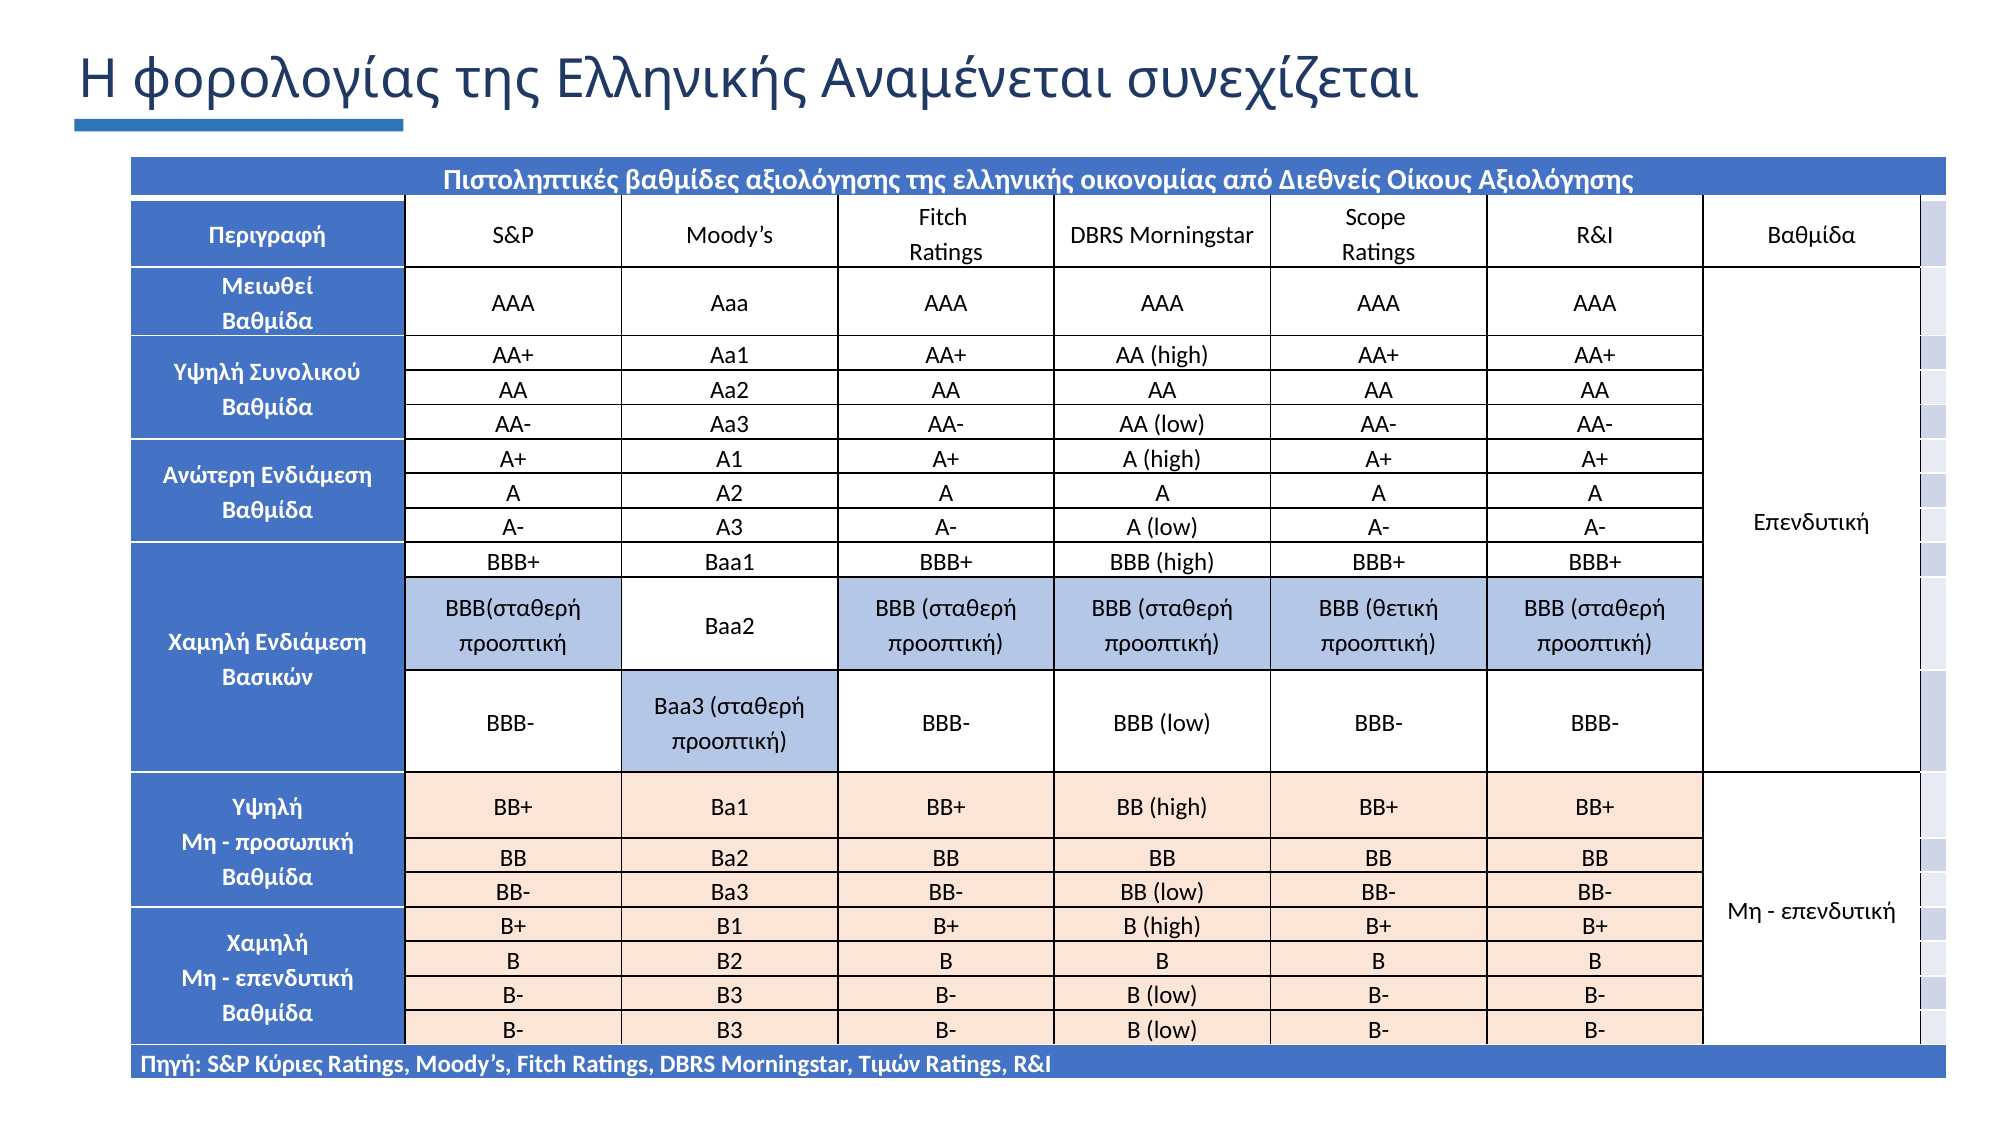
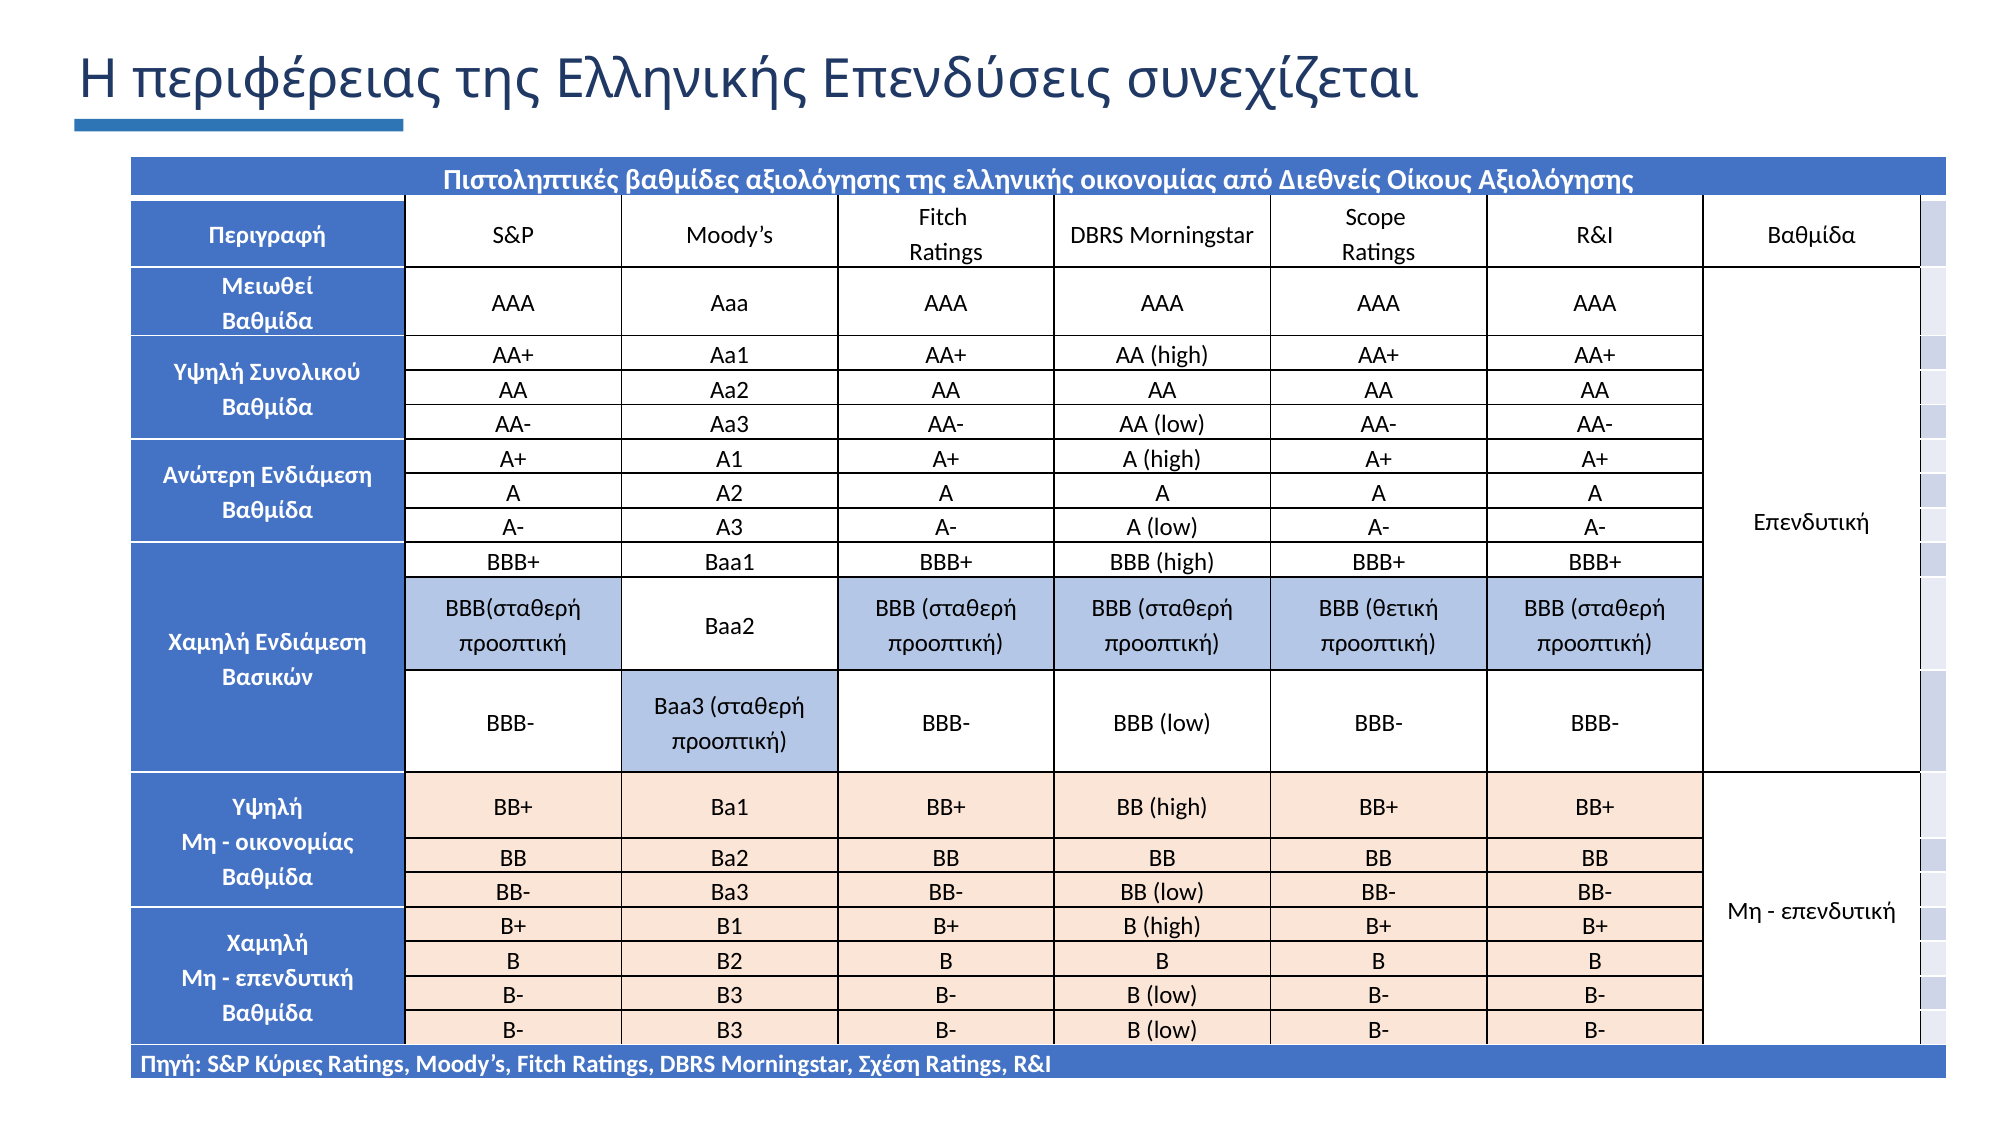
φορολογίας: φορολογίας -> περιφέρειας (287, 80)
Αναμένεται: Αναμένεται -> Επενδύσεις (967, 80)
προσωπική: προσωπική -> οικονομίας (294, 842)
Τιμών: Τιμών -> Σχέση (889, 1064)
